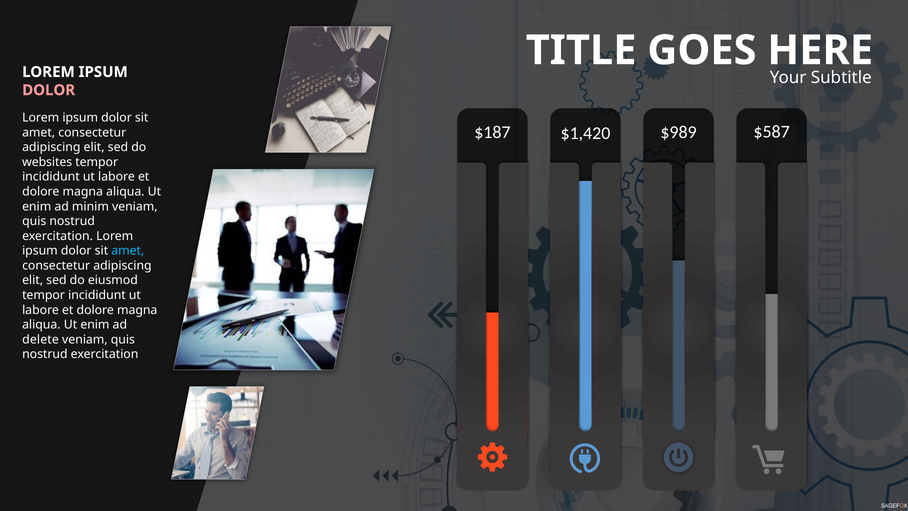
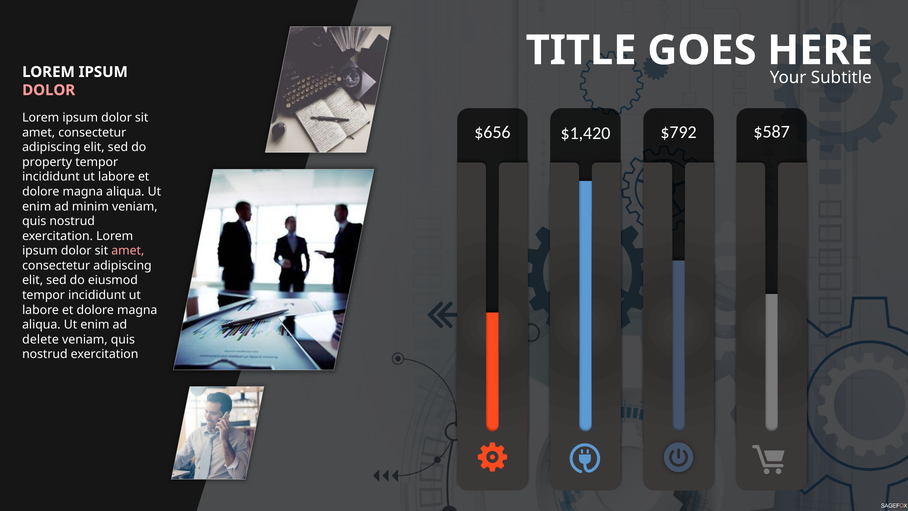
$187: $187 -> $656 (492, 132)
$989: $989 -> $792 (679, 132)
websites: websites -> property (47, 162)
amet colour: light blue -> pink (128, 251)
